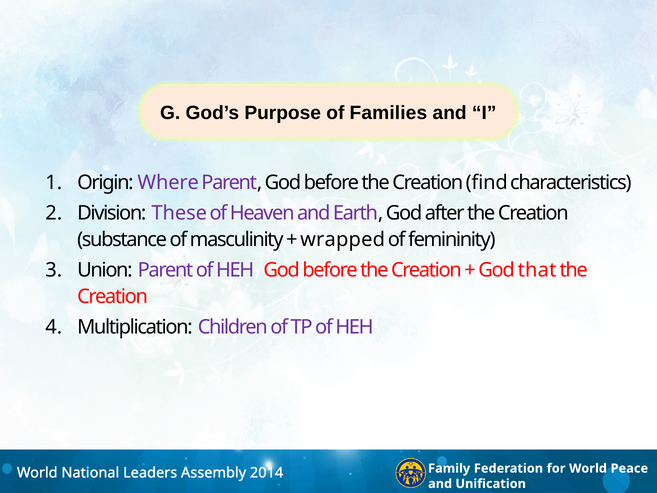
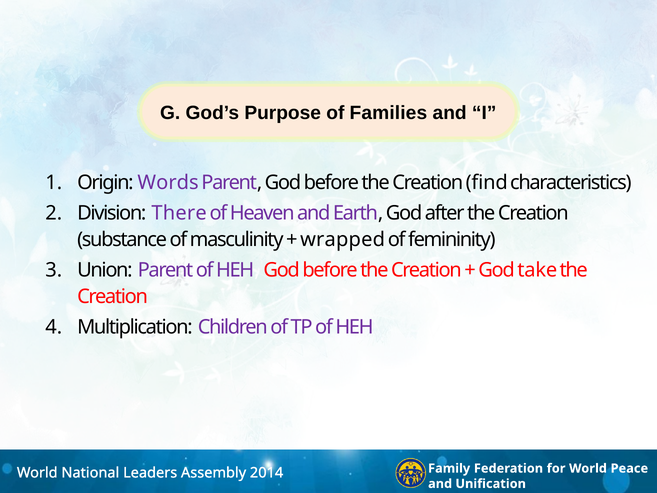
Where: Where -> Words (168, 183)
These: These -> There (179, 213)
that: that -> take (537, 270)
